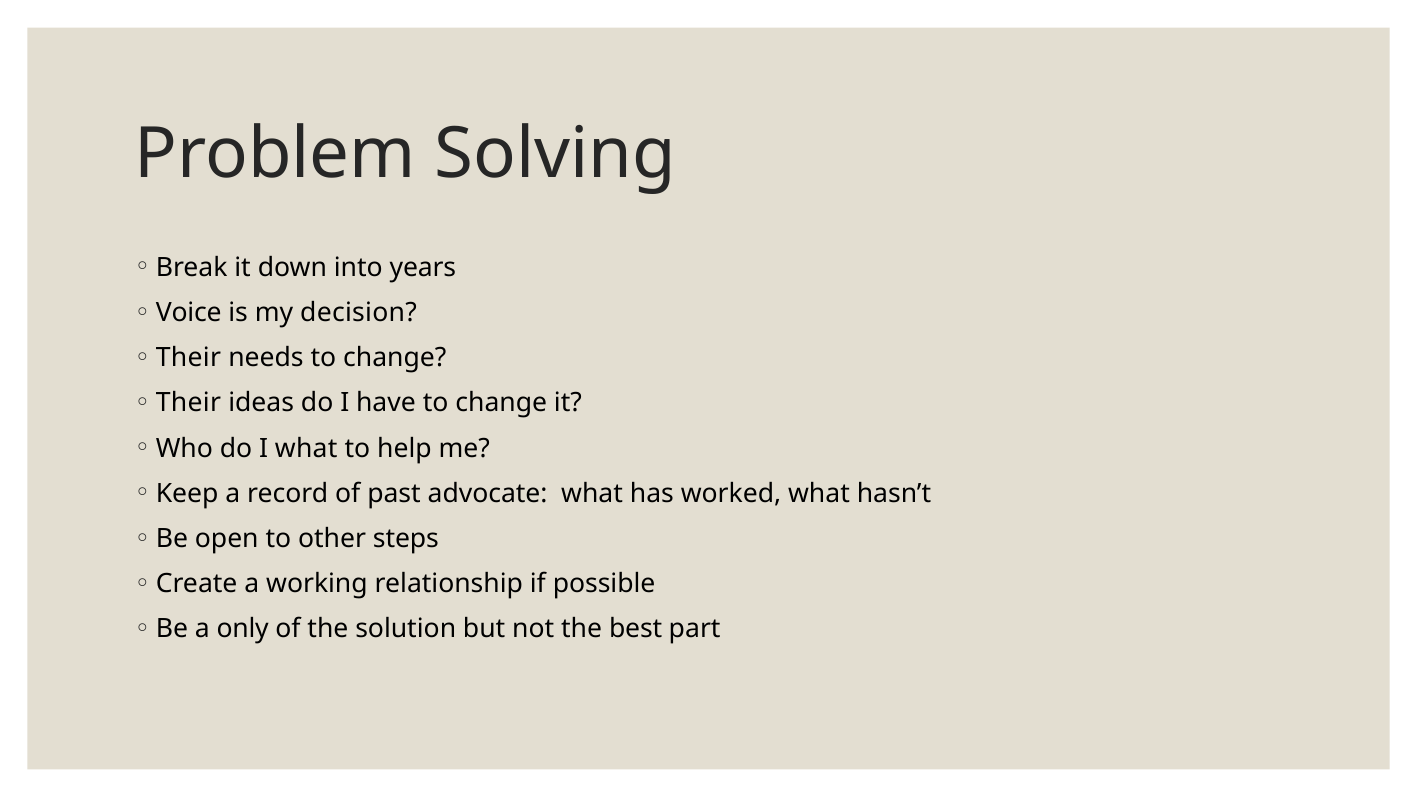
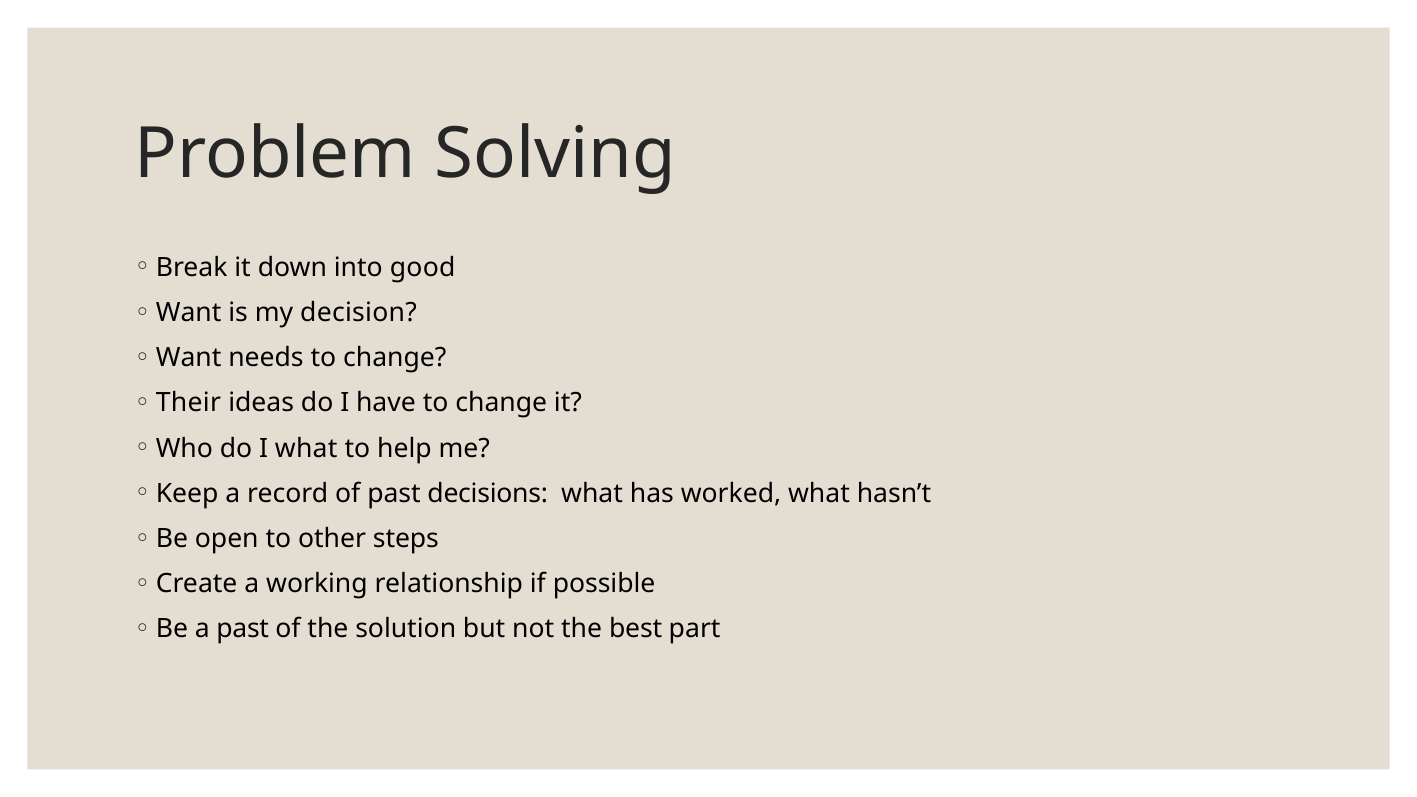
years: years -> good (423, 268)
Voice: Voice -> Want (189, 313)
Their: Their -> Want (189, 358)
advocate: advocate -> decisions (488, 493)
a only: only -> past (243, 629)
